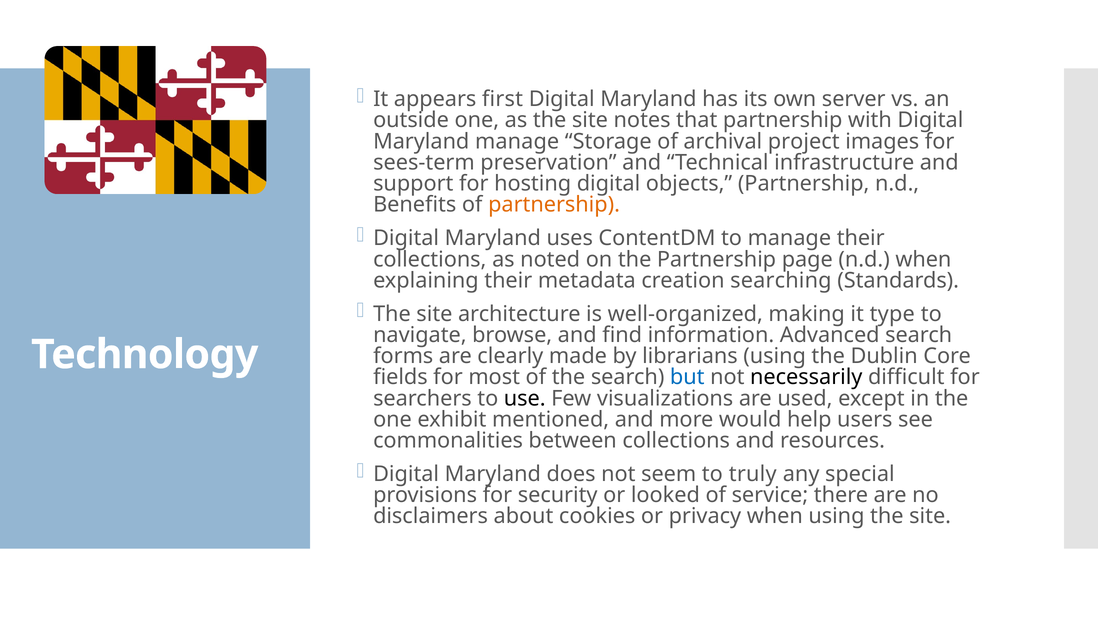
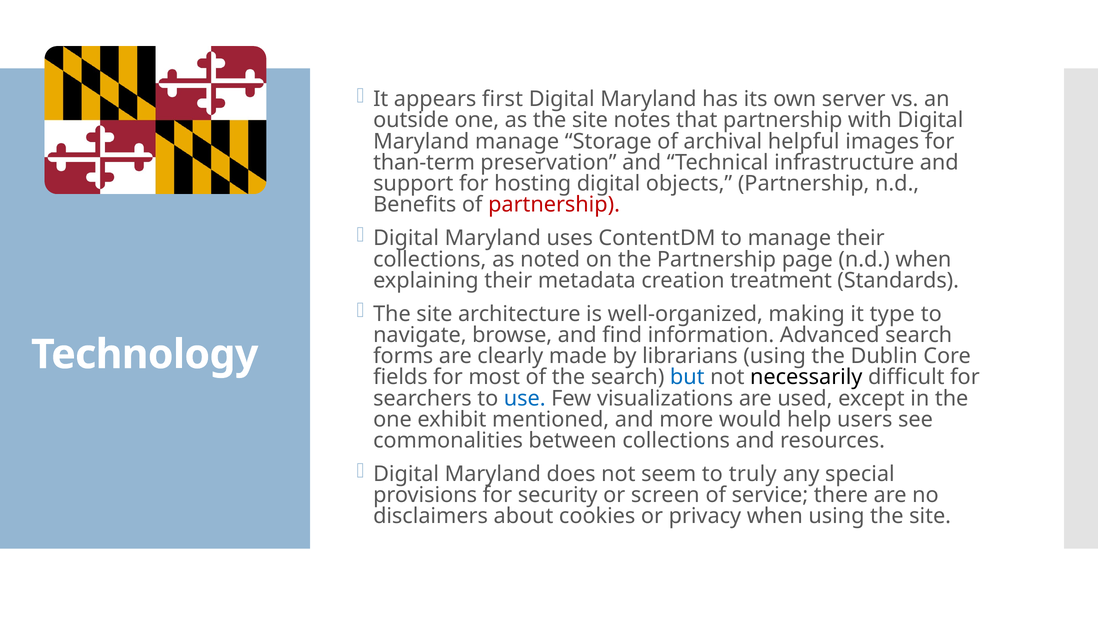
project: project -> helpful (804, 141)
sees-term: sees-term -> than-term (424, 162)
partnership colour: orange -> red (554, 205)
searching: searching -> treatment (781, 280)
use colour: black -> blue (525, 398)
looked: looked -> screen (665, 495)
